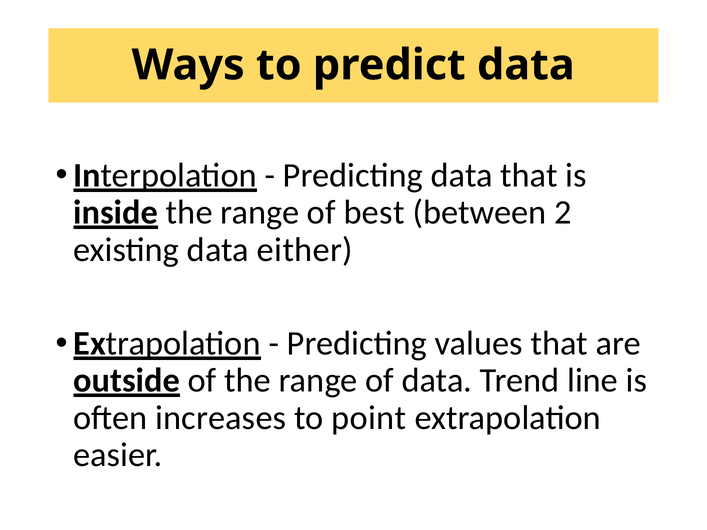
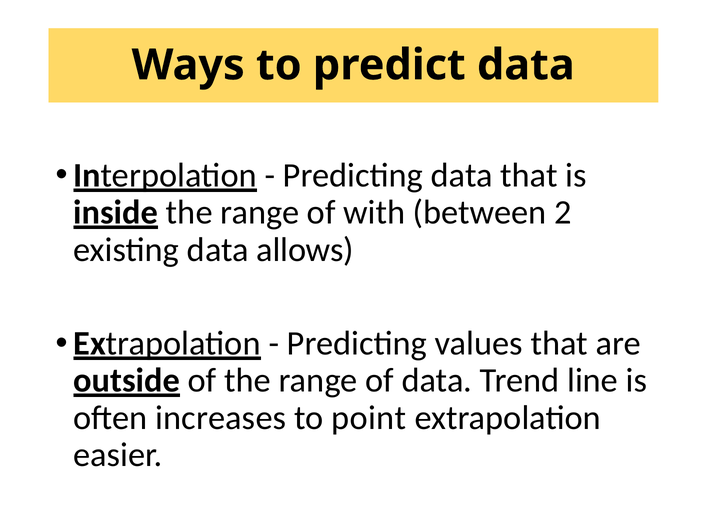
best: best -> with (374, 213)
either: either -> allows (305, 250)
